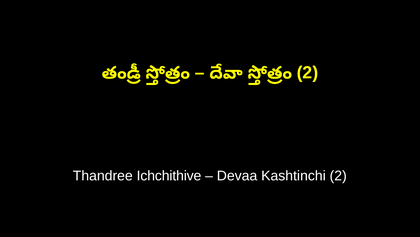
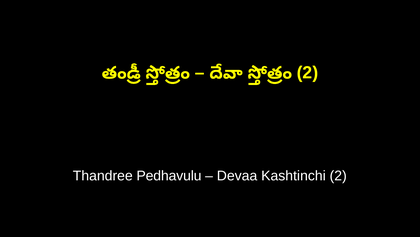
Ichchithive: Ichchithive -> Pedhavulu (169, 175)
